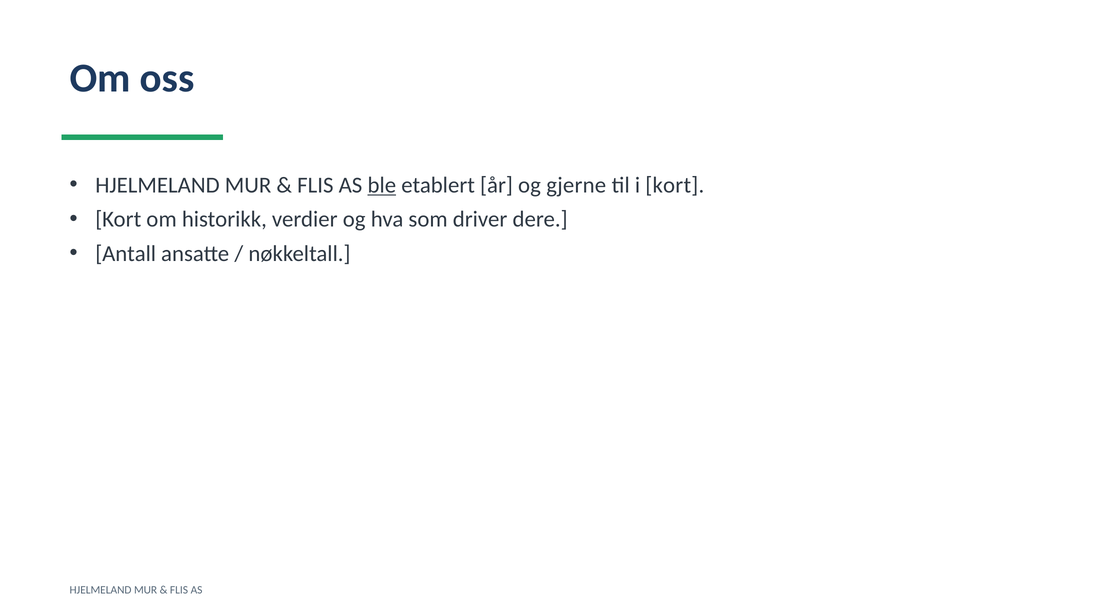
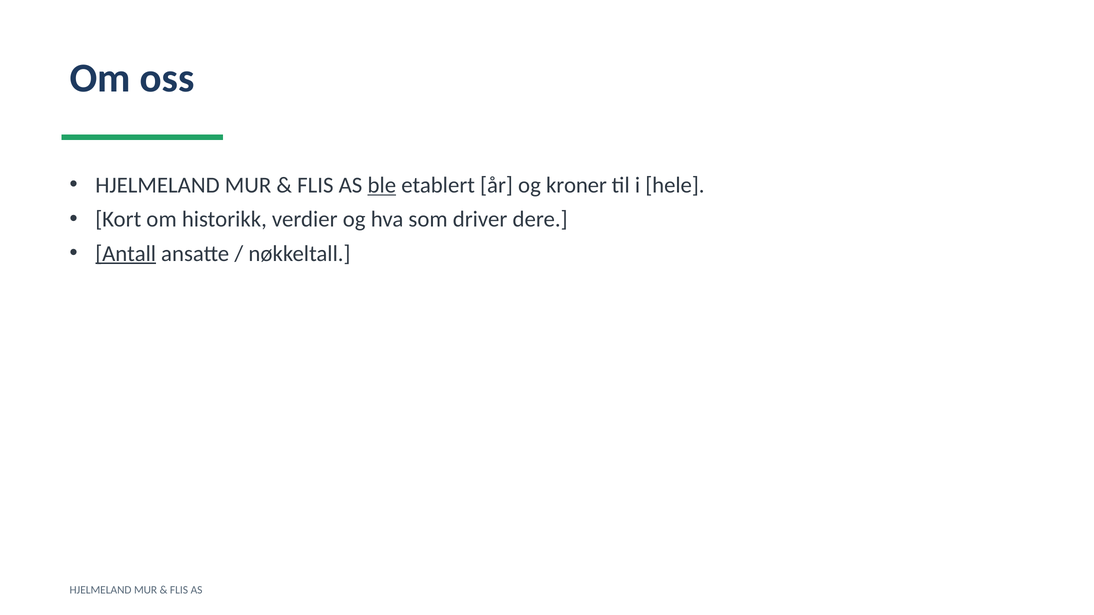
gjerne: gjerne -> kroner (576, 185)
i kort: kort -> hele (675, 185)
Antall underline: none -> present (126, 254)
